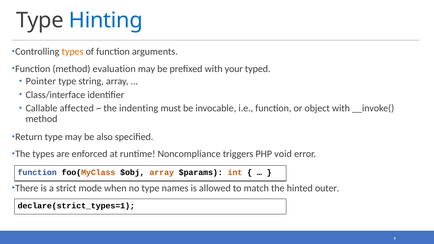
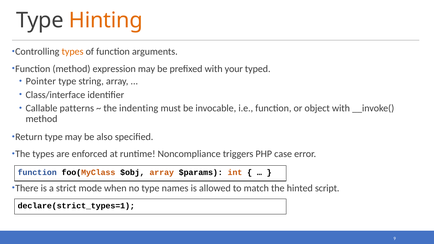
Hinting colour: blue -> orange (106, 20)
evaluation: evaluation -> expression (114, 69)
affected: affected -> patterns (77, 108)
void: void -> case (283, 154)
outer: outer -> script (327, 188)
